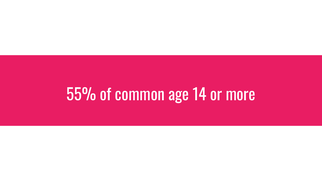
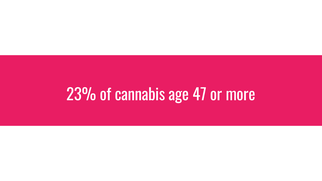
55%: 55% -> 23% (81, 95)
common: common -> cannabis (140, 95)
14: 14 -> 47 (200, 95)
